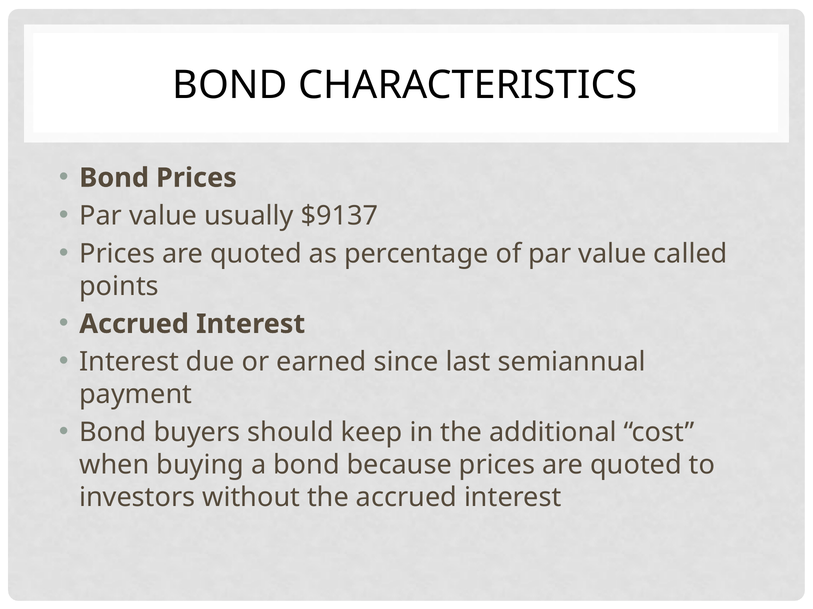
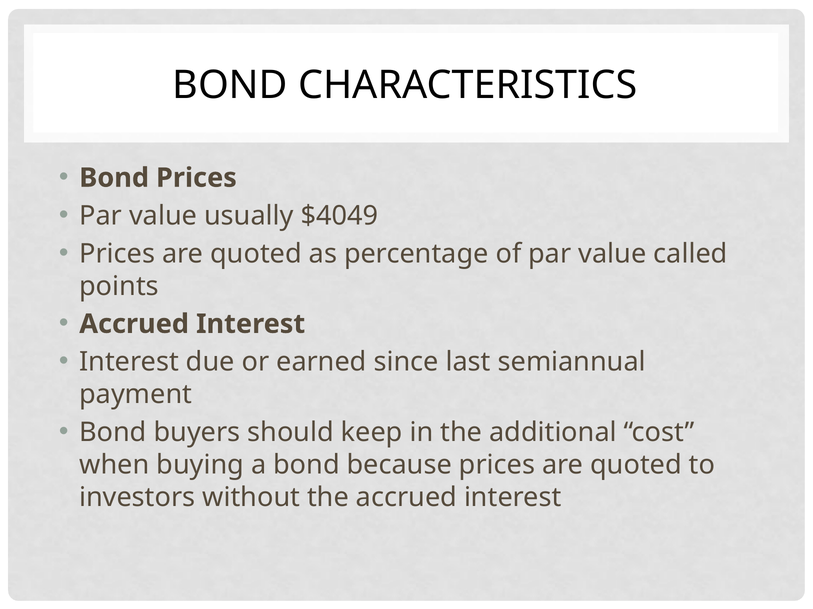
$9137: $9137 -> $4049 (339, 216)
